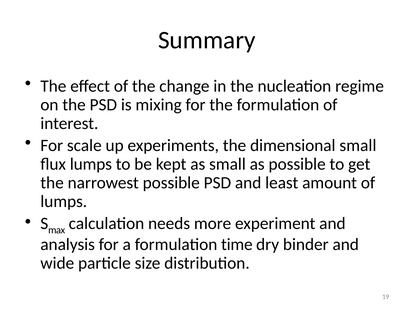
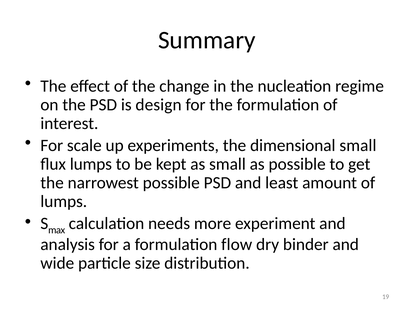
mixing: mixing -> design (159, 105)
time: time -> flow (237, 244)
